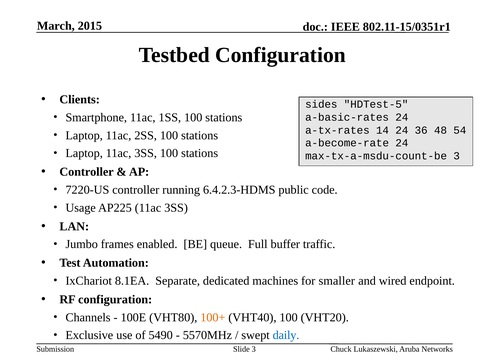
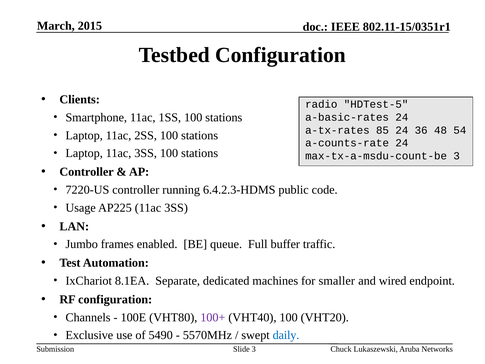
sides: sides -> radio (321, 104)
14: 14 -> 85 (382, 130)
a-become-rate: a-become-rate -> a-counts-rate (347, 143)
100+ colour: orange -> purple (213, 317)
